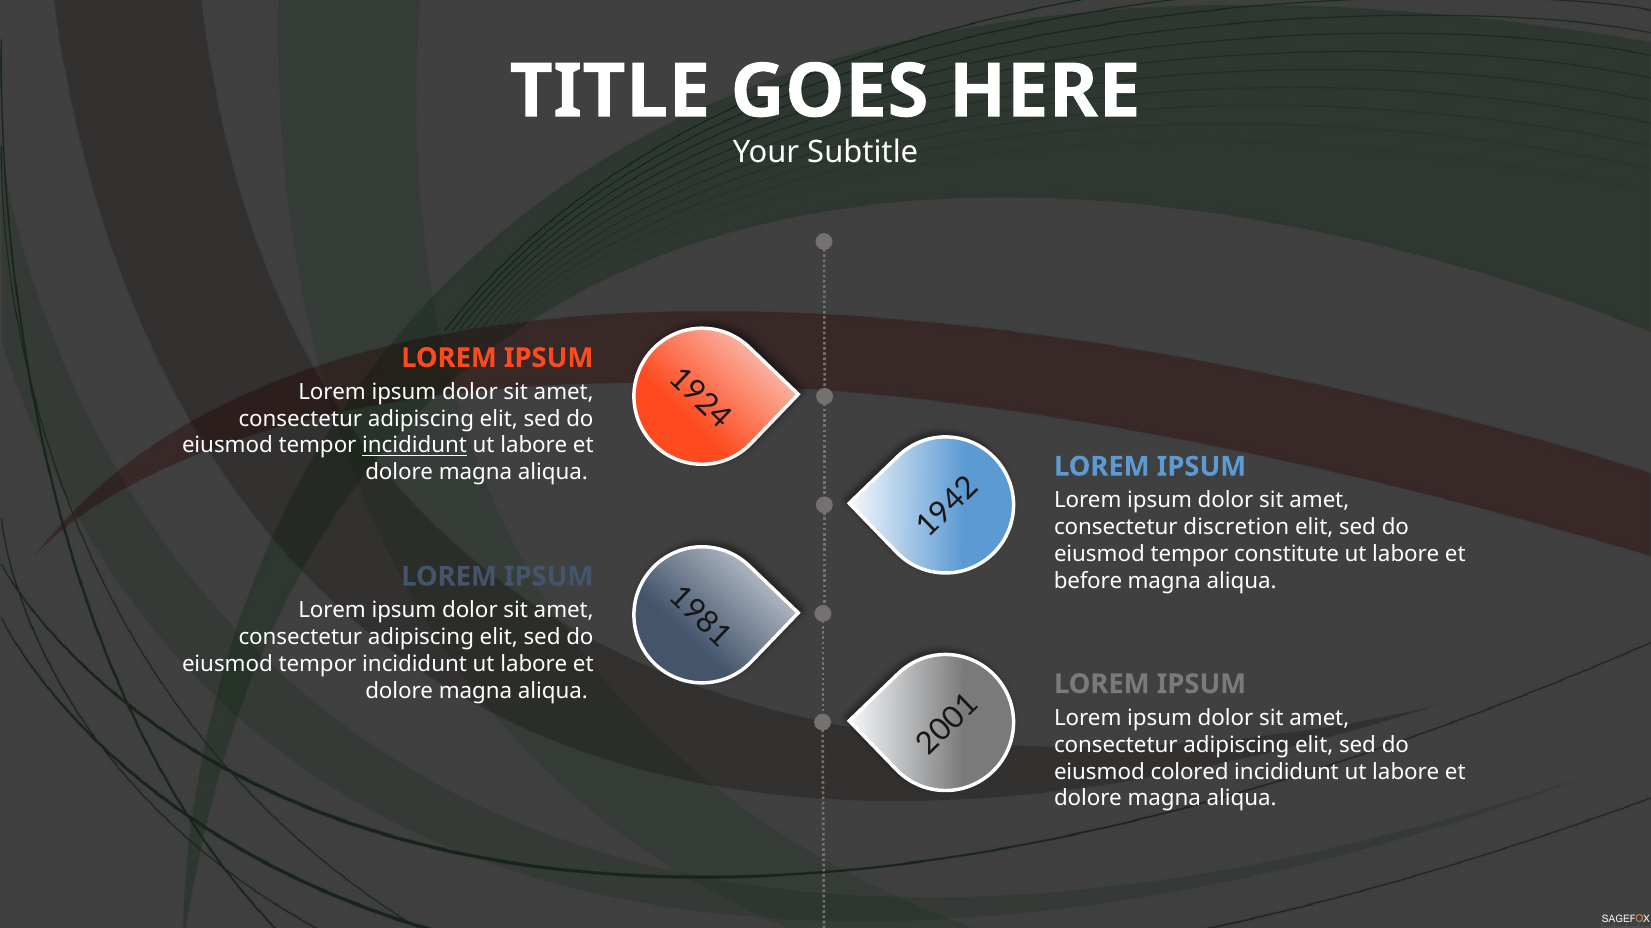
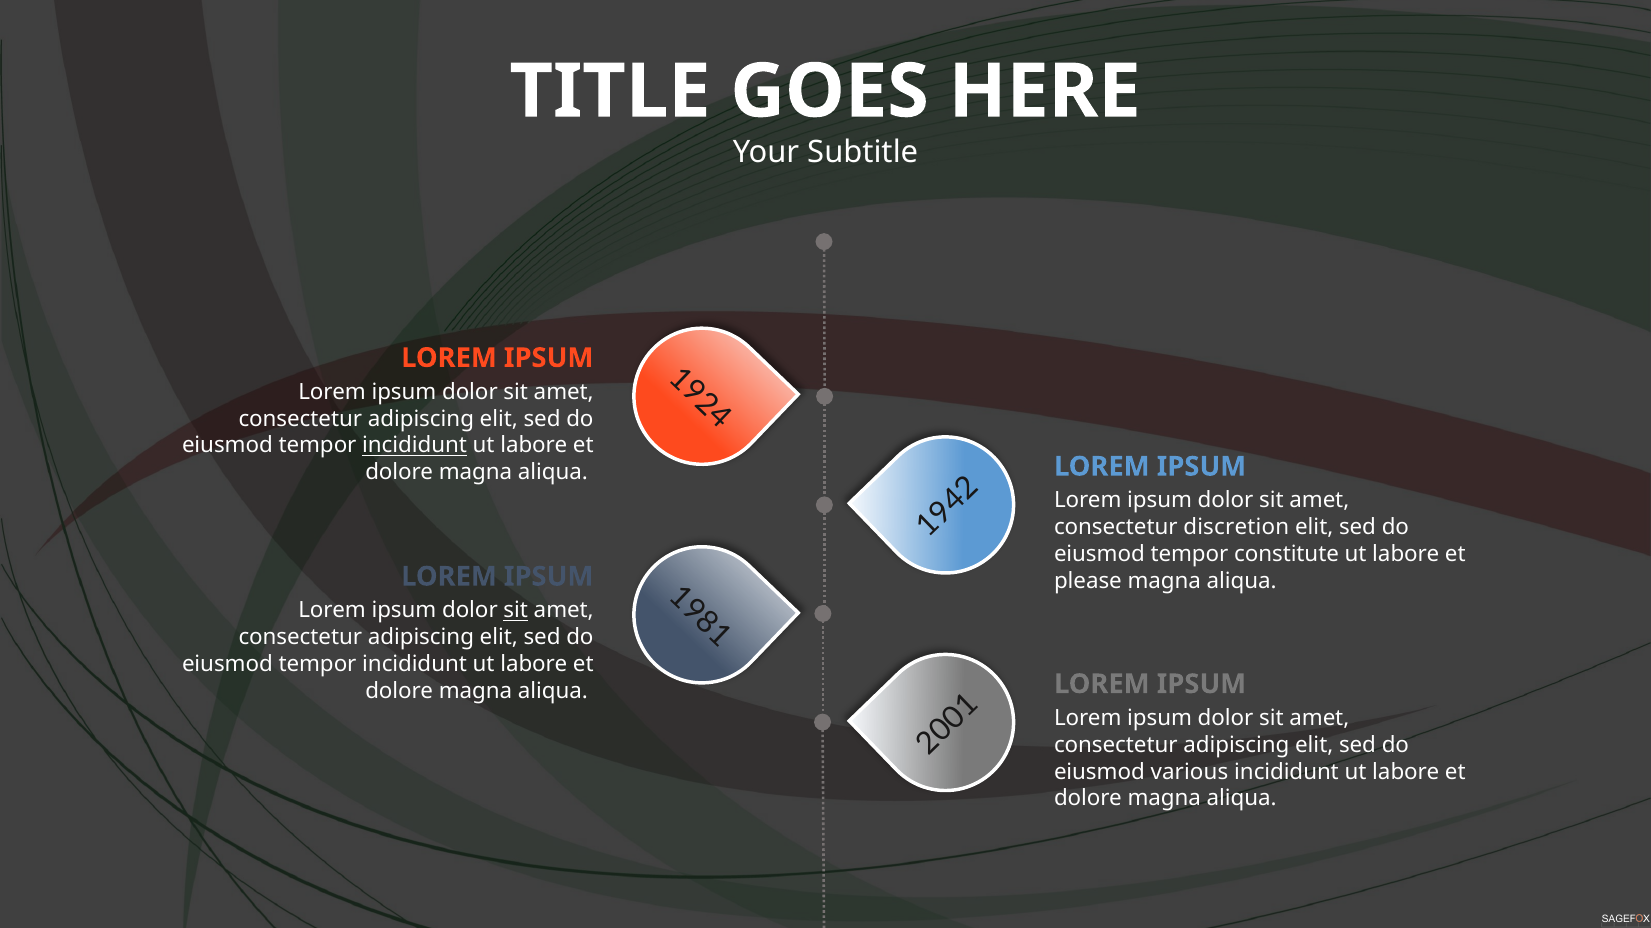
before: before -> please (1088, 582)
sit underline: none -> present (516, 611)
colored: colored -> various (1189, 772)
